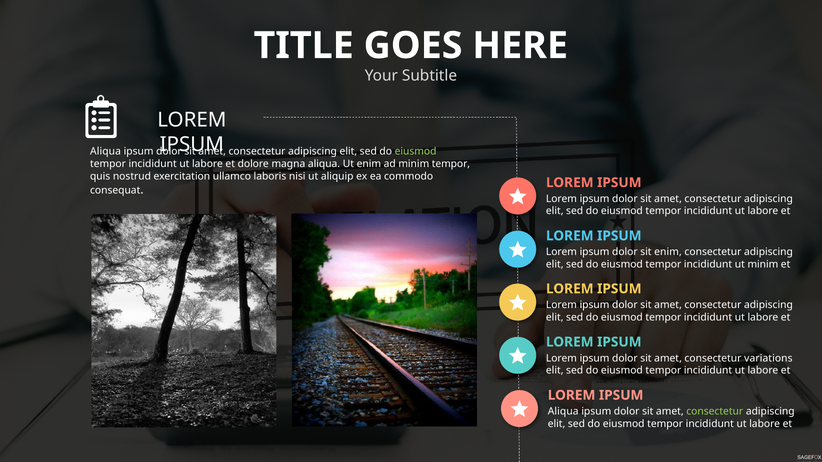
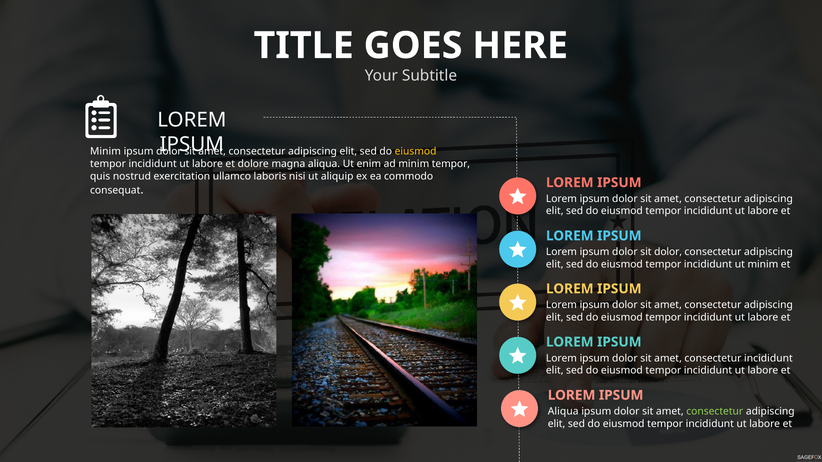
Aliqua: Aliqua -> Minim (106, 152)
eiusmod colour: light green -> yellow (416, 152)
sit enim: enim -> dolor (668, 252)
consectetur variations: variations -> incididunt (768, 358)
